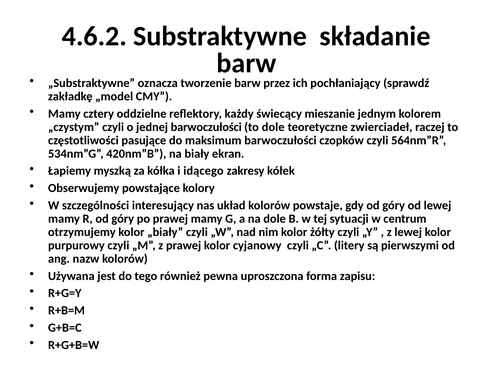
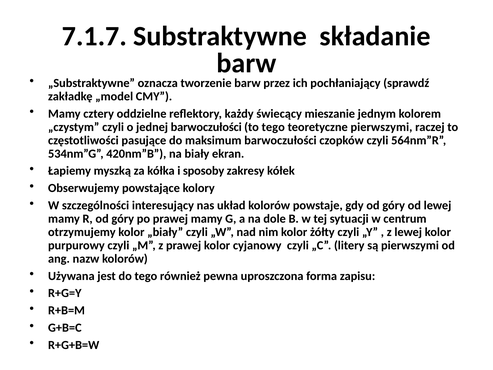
4.6.2: 4.6.2 -> 7.1.7 (94, 36)
to dole: dole -> tego (273, 127)
teoretyczne zwierciadeł: zwierciadeł -> pierwszymi (381, 127)
idącego: idącego -> sposoby (204, 171)
